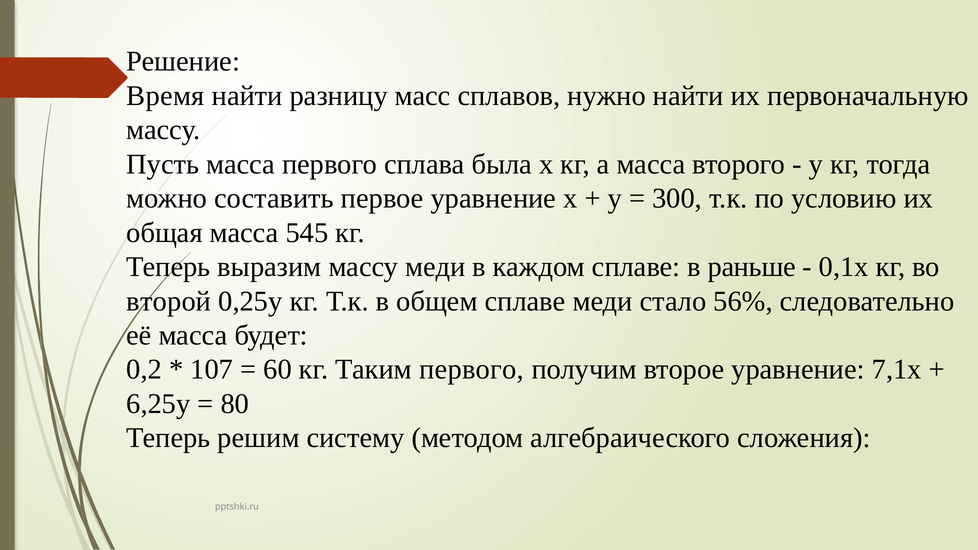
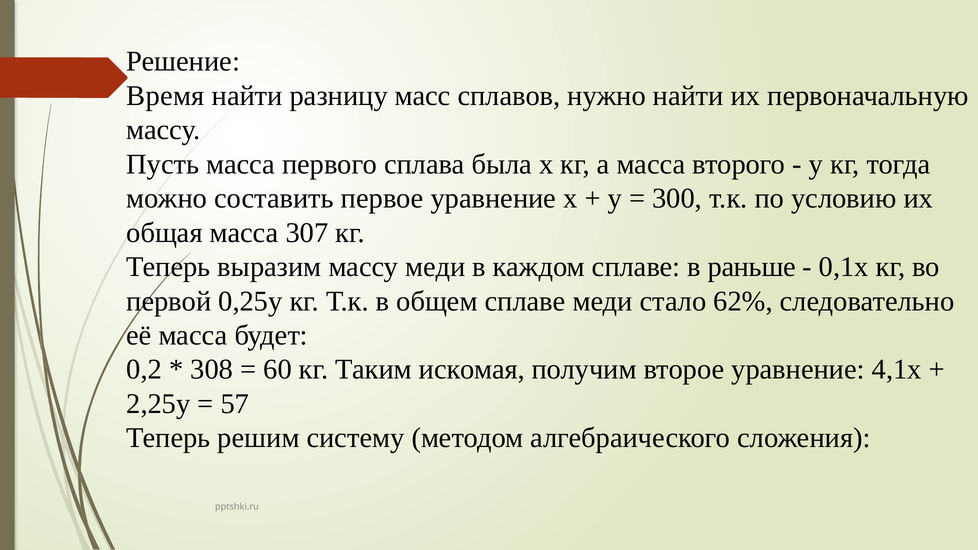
545: 545 -> 307 (307, 233)
второй: второй -> первой (169, 301)
56%: 56% -> 62% (743, 301)
107: 107 -> 308 (212, 370)
Таким первого: первого -> искомая (472, 370)
7,1х: 7,1х -> 4,1х (897, 370)
6,25у: 6,25у -> 2,25у (158, 404)
80: 80 -> 57 (235, 404)
